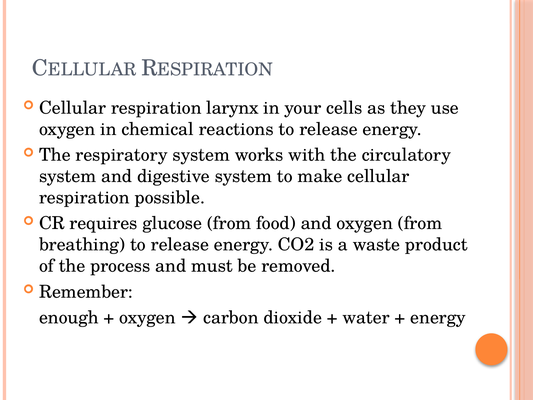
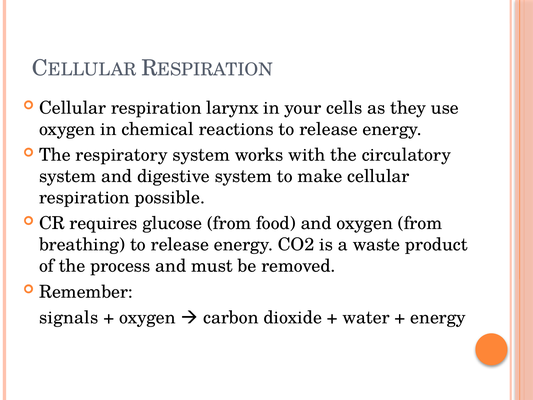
enough: enough -> signals (69, 317)
